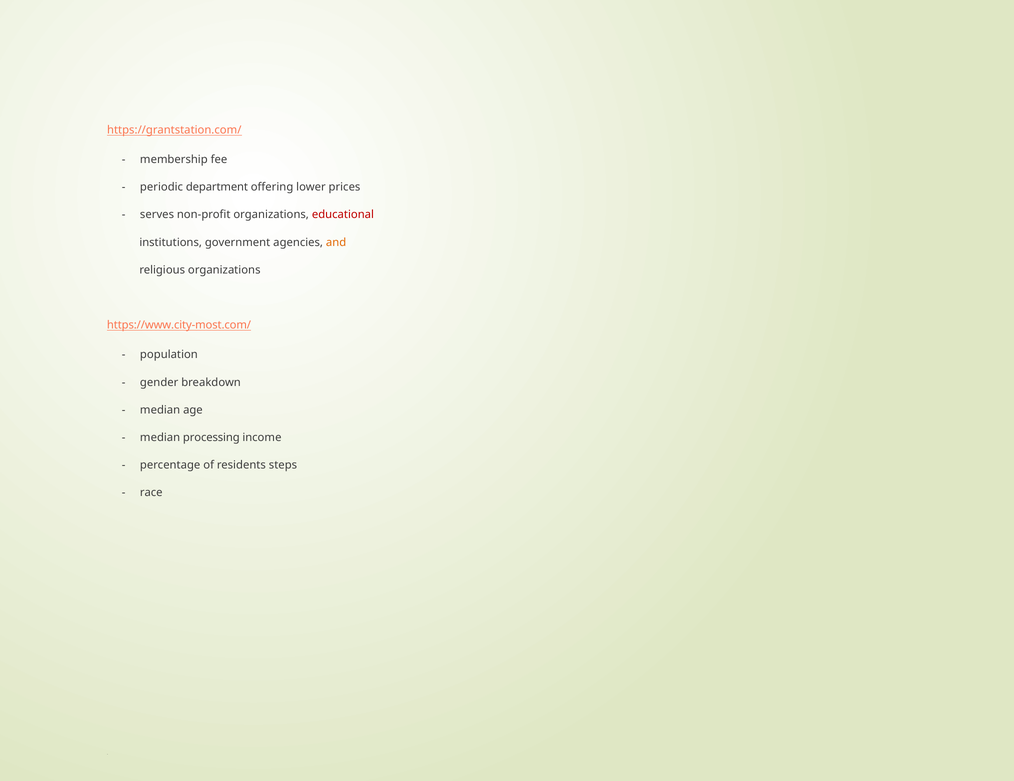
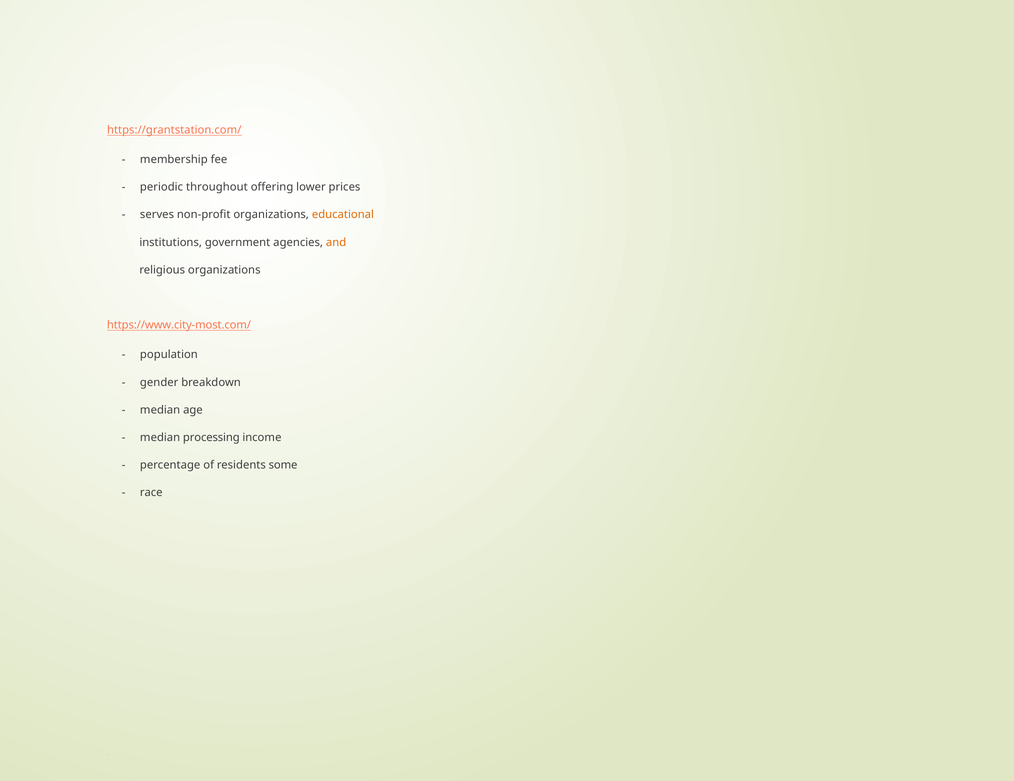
department: department -> throughout (217, 187)
educational colour: red -> orange (343, 215)
steps: steps -> some (283, 465)
